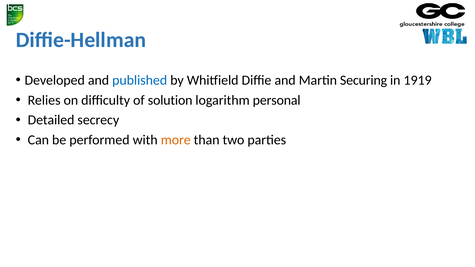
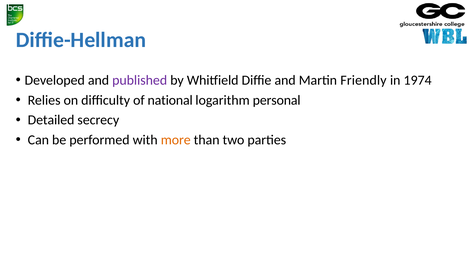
published colour: blue -> purple (140, 80)
Securing: Securing -> Friendly (363, 80)
1919: 1919 -> 1974 (418, 80)
solution: solution -> national (170, 100)
